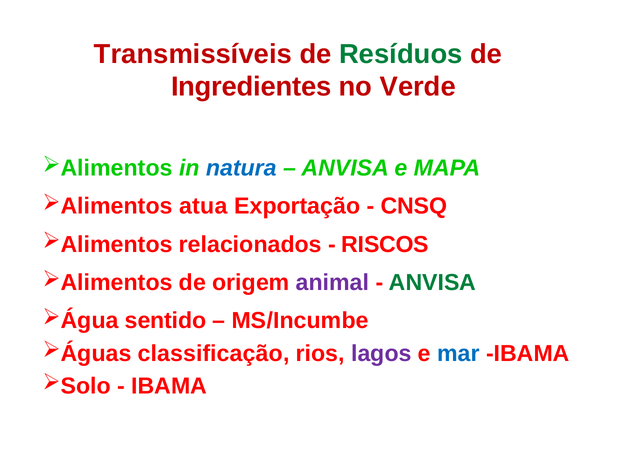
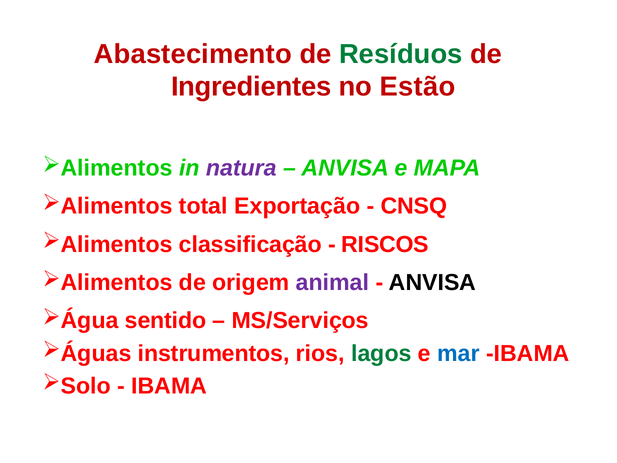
Transmissíveis: Transmissíveis -> Abastecimento (193, 54)
Verde: Verde -> Estão (418, 87)
natura colour: blue -> purple (241, 168)
atua: atua -> total (203, 206)
relacionados: relacionados -> classificação (250, 244)
ANVISA colour: green -> black (433, 282)
MS/Incumbe: MS/Incumbe -> MS/Serviços (300, 321)
classificação: classificação -> instrumentos (214, 353)
lagos colour: purple -> green (381, 353)
